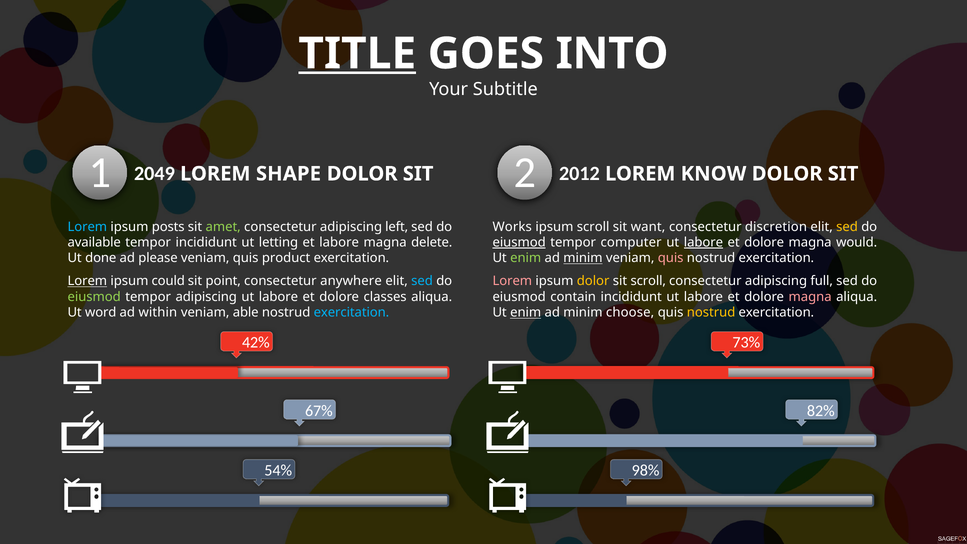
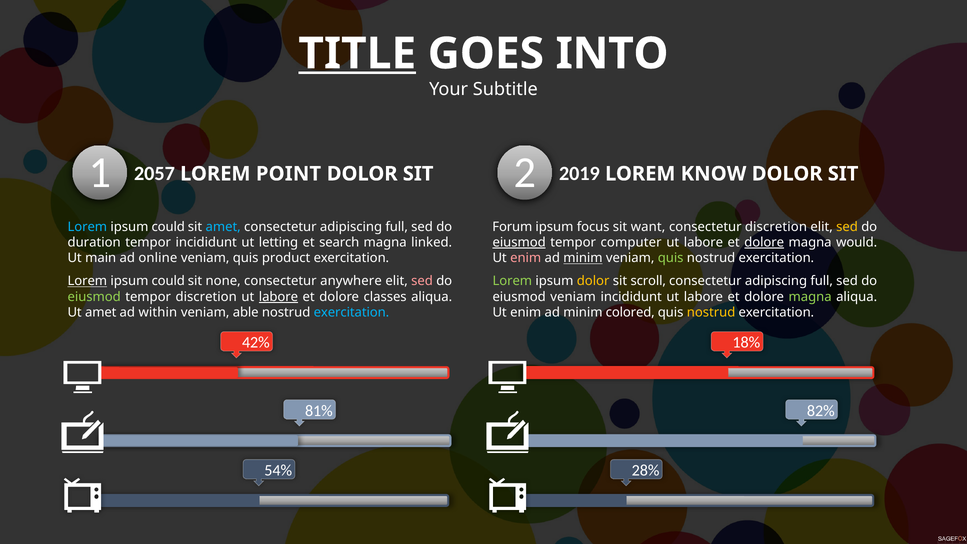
2049: 2049 -> 2057 (154, 174)
SHAPE: SHAPE -> POINT (289, 174)
2012: 2012 -> 2019 (579, 174)
posts: posts -> could (168, 227)
amet colour: light green -> light blue (223, 227)
left: left -> full (397, 227)
Works: Works -> Forum (512, 227)
ipsum scroll: scroll -> focus (593, 227)
available: available -> duration (94, 242)
et labore: labore -> search (339, 242)
delete: delete -> linked (432, 242)
labore underline: present -> none (703, 242)
dolore underline: none -> present (764, 242)
done: done -> main (101, 258)
please: please -> online (158, 258)
enim colour: light green -> pink (526, 258)
quis colour: pink -> light green (671, 258)
point: point -> none (223, 281)
sed colour: light blue -> pink (422, 281)
Lorem colour: pink -> light green (512, 281)
tempor adipiscing: adipiscing -> discretion (206, 297)
labore underline: none -> present (278, 297)
eiusmod contain: contain -> veniam (573, 297)
magna colour: pink -> light green (810, 297)
Ut word: word -> amet (101, 313)
enim underline: present -> none (526, 313)
choose: choose -> colored (630, 313)
73%: 73% -> 18% (746, 343)
67%: 67% -> 81% (319, 411)
98%: 98% -> 28% (646, 470)
